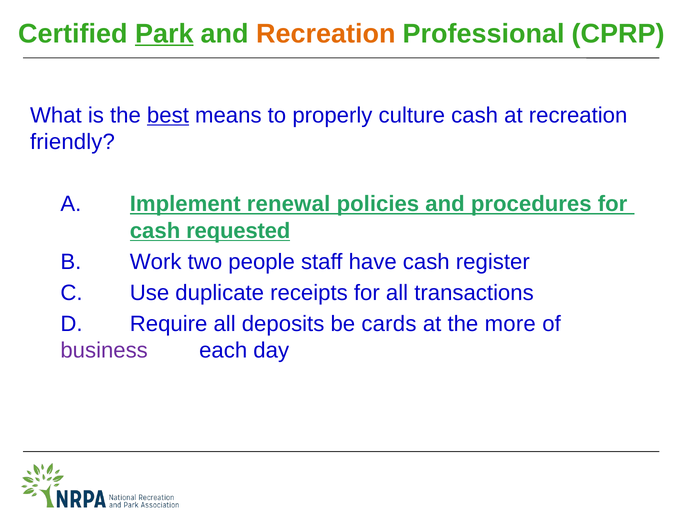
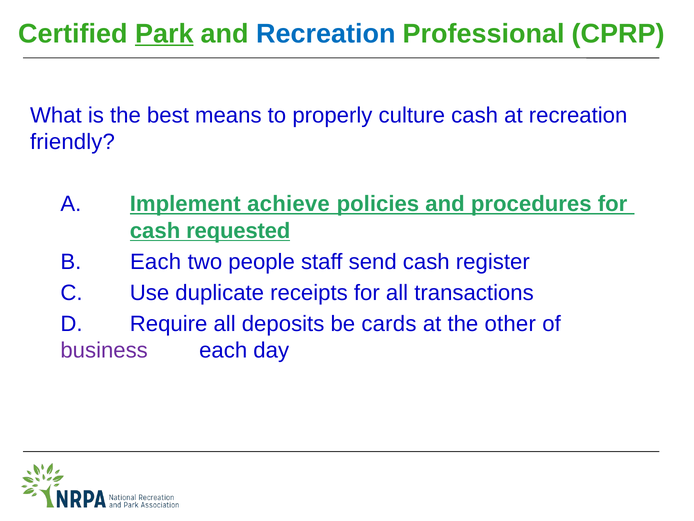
Recreation colour: orange -> blue (326, 34)
best underline: present -> none (168, 115)
renewal: renewal -> achieve (288, 204)
B Work: Work -> Each (156, 261)
have: have -> send (373, 261)
more: more -> other (510, 324)
